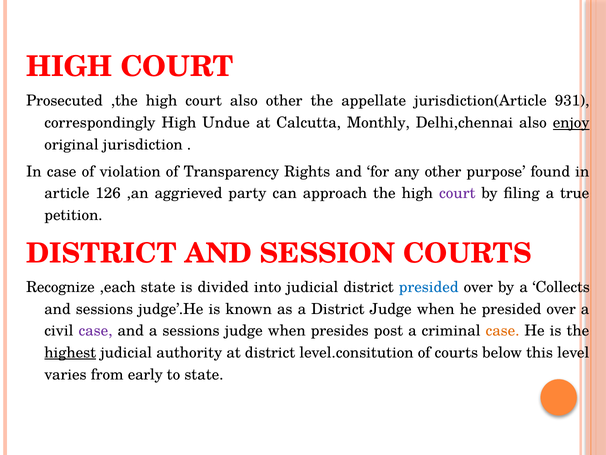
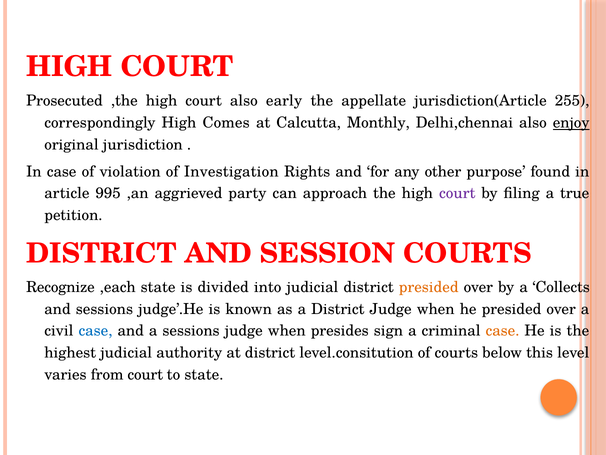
also other: other -> early (284, 101)
931: 931 -> 255 (572, 101)
Undue: Undue -> Comes (226, 123)
Transparency: Transparency -> Investigation (231, 171)
126: 126 -> 995 (108, 193)
presided colour: blue -> orange (429, 287)
case colour: purple -> blue (95, 330)
post: post -> sign (388, 330)
highest underline: present -> none (70, 352)
from early: early -> court (145, 374)
